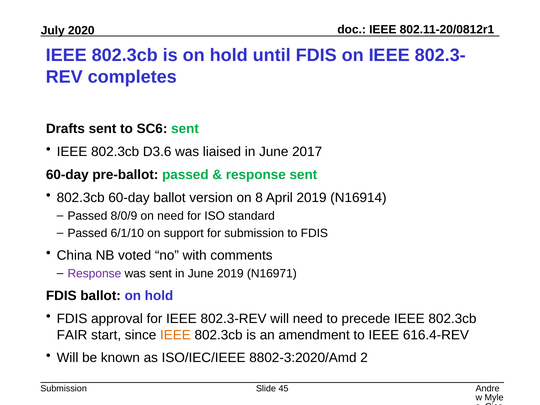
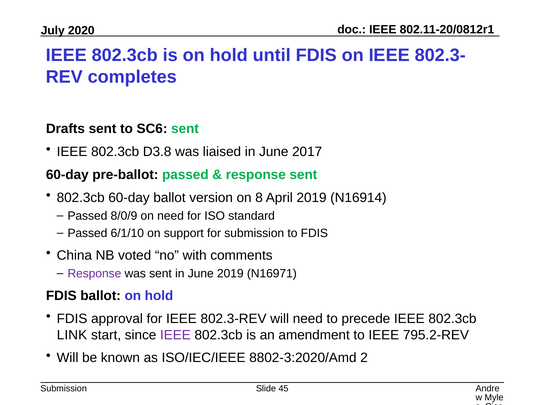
D3.6: D3.6 -> D3.8 (157, 152)
FAIR: FAIR -> LINK (72, 335)
IEEE colour: orange -> purple (175, 335)
616.4-REV: 616.4-REV -> 795.2-REV (436, 335)
